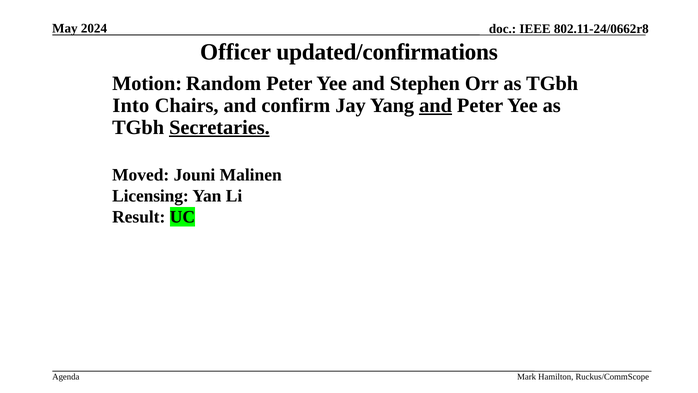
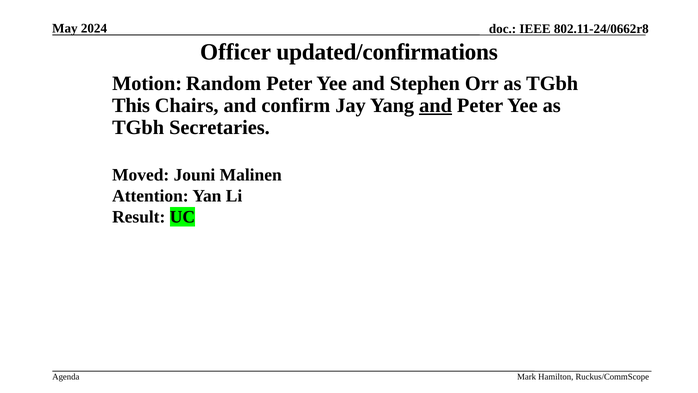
Into: Into -> This (131, 105)
Secretaries underline: present -> none (219, 127)
Licensing: Licensing -> Attention (150, 196)
